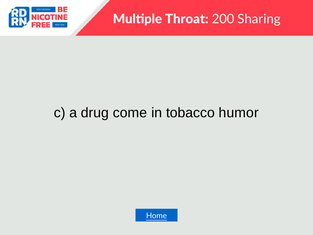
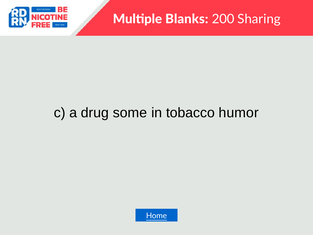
Throat: Throat -> Blanks (187, 19)
come: come -> some (130, 113)
